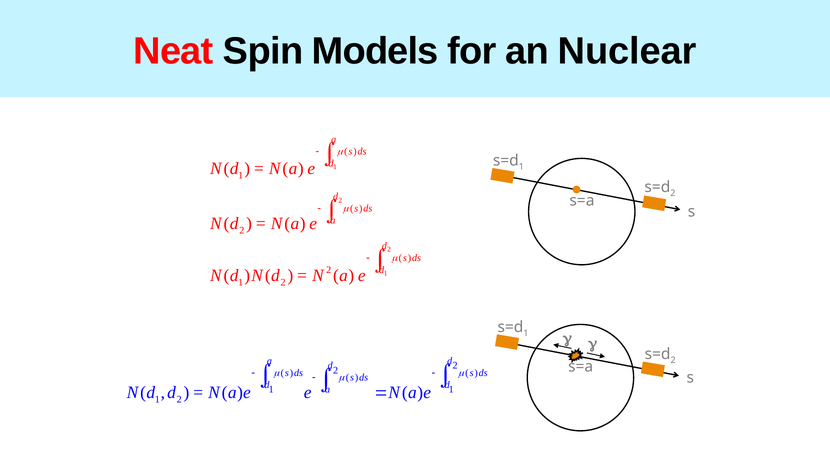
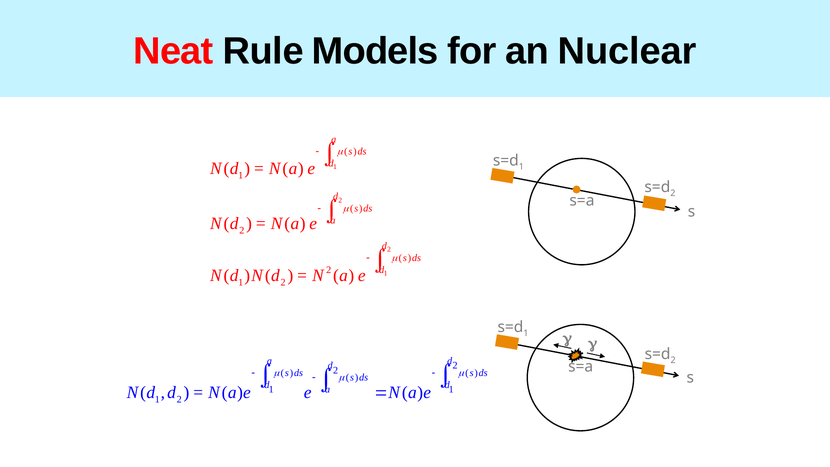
Spin: Spin -> Rule (263, 51)
